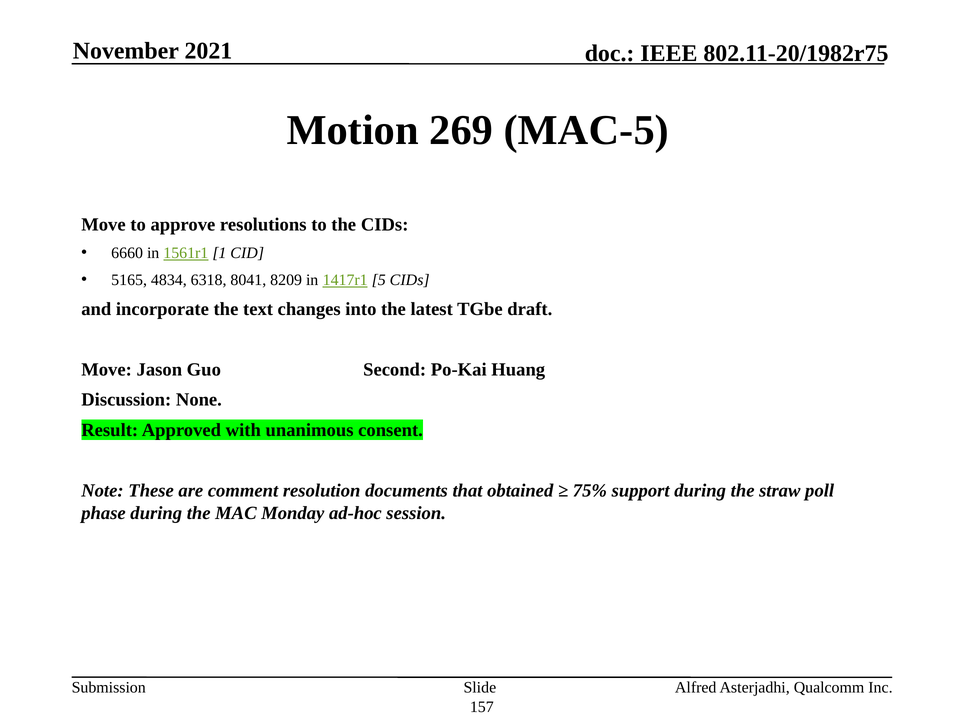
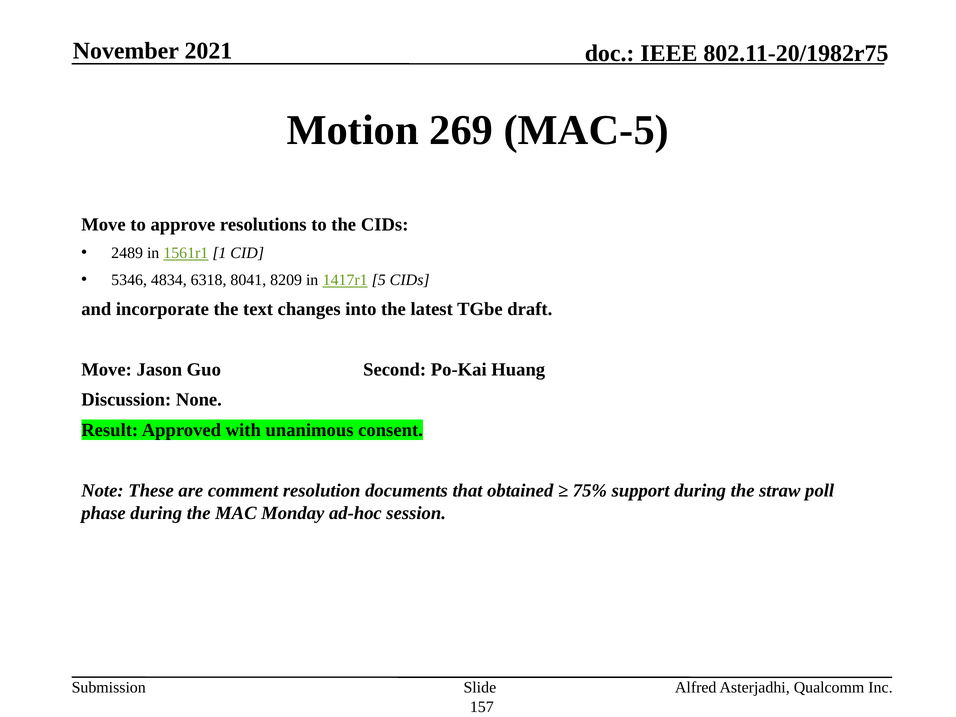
6660: 6660 -> 2489 (127, 253)
5165: 5165 -> 5346 (129, 280)
